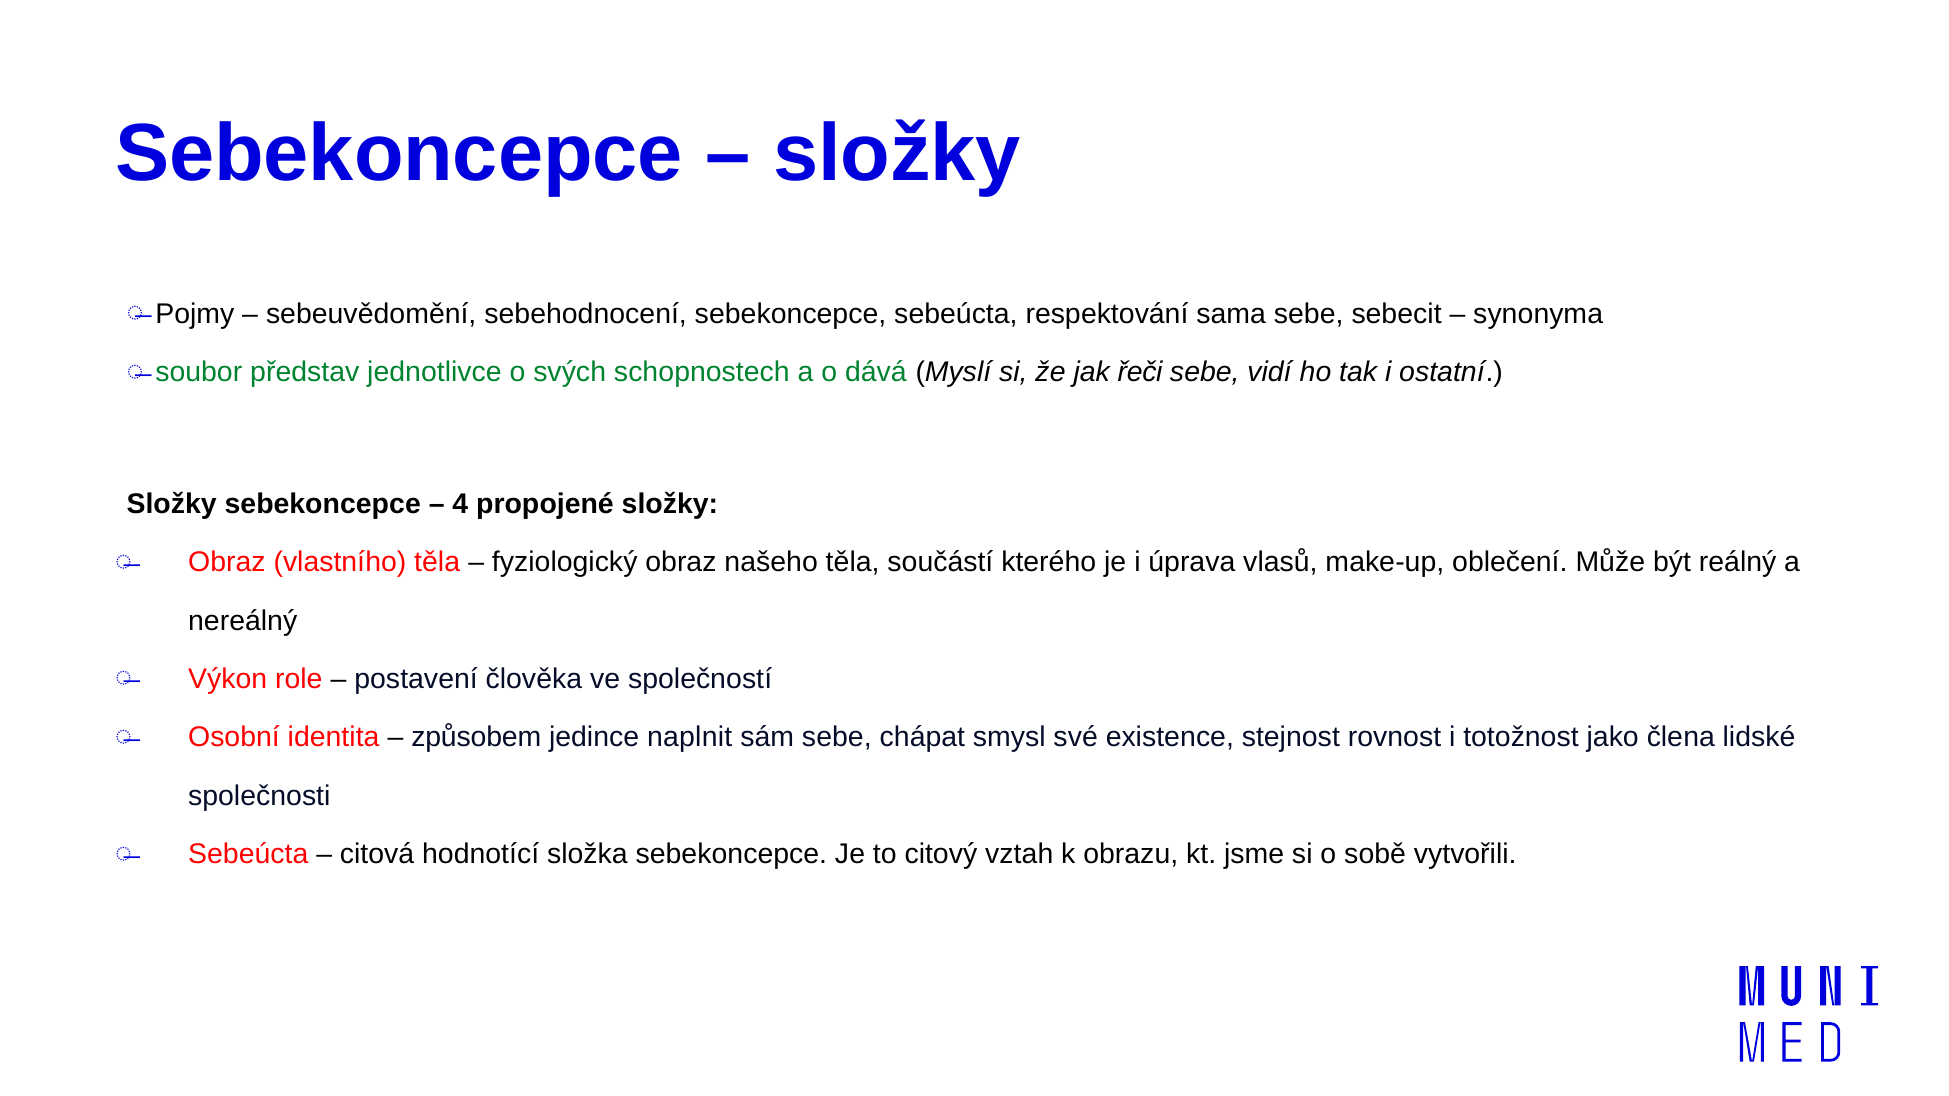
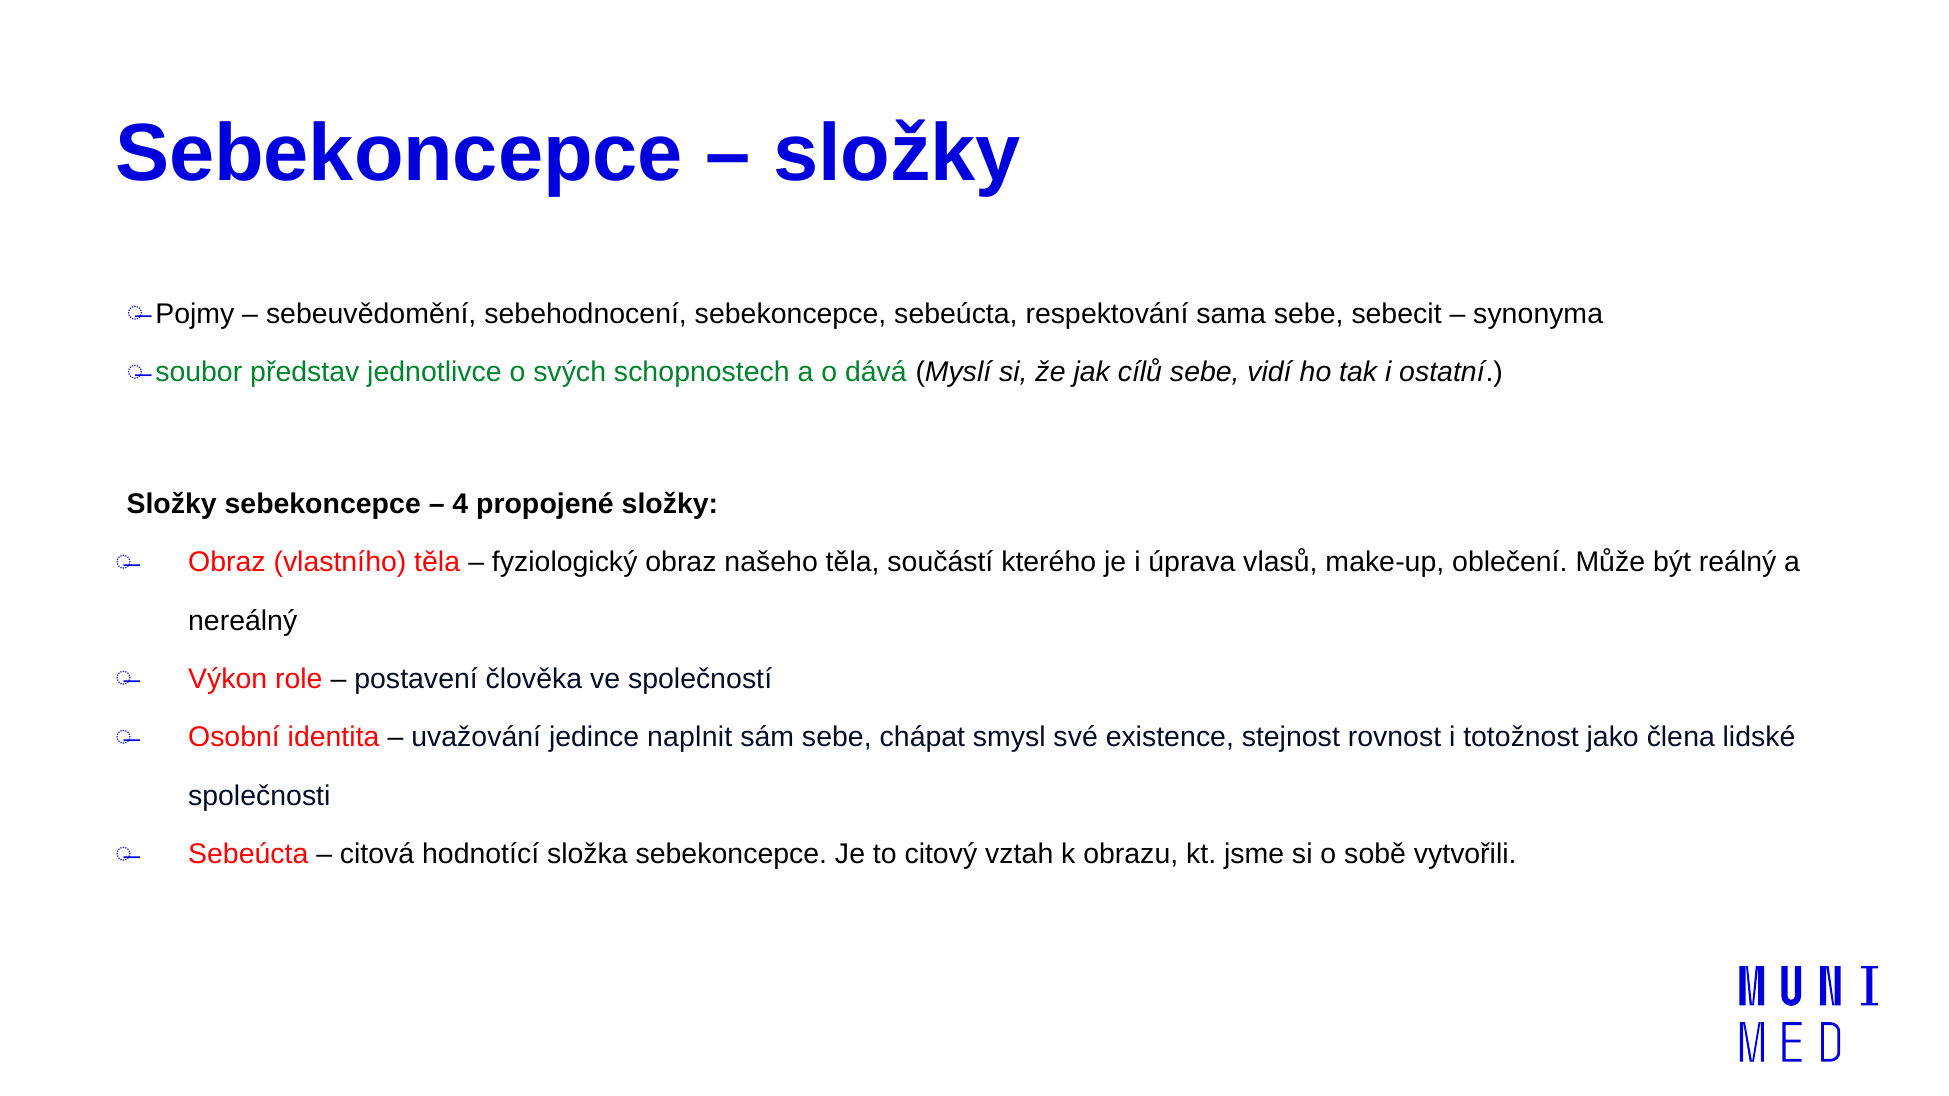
řeči: řeči -> cílů (1140, 372)
způsobem: způsobem -> uvažování (476, 738)
